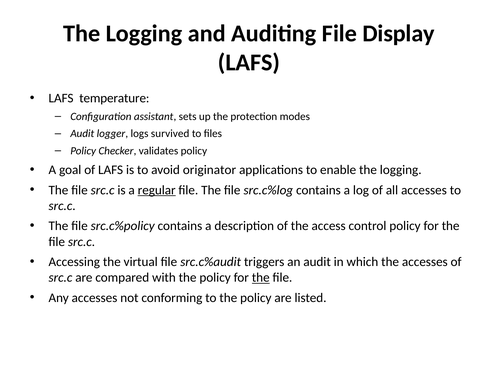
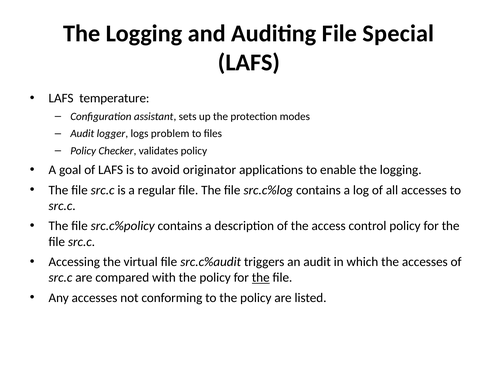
Display: Display -> Special (398, 34)
survived: survived -> problem (170, 134)
regular underline: present -> none (157, 190)
